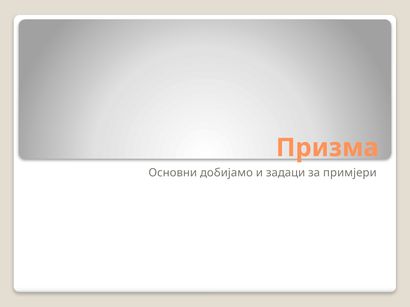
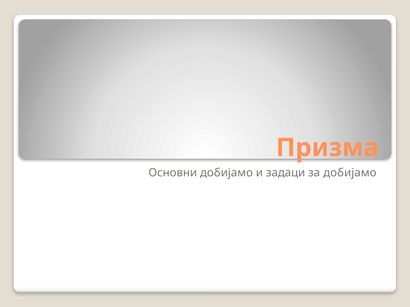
за примјери: примјери -> добијамо (350, 173)
